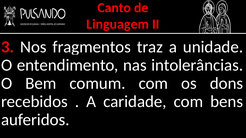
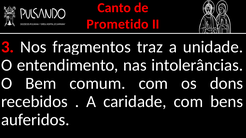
Linguagem: Linguagem -> Prometido (118, 24)
